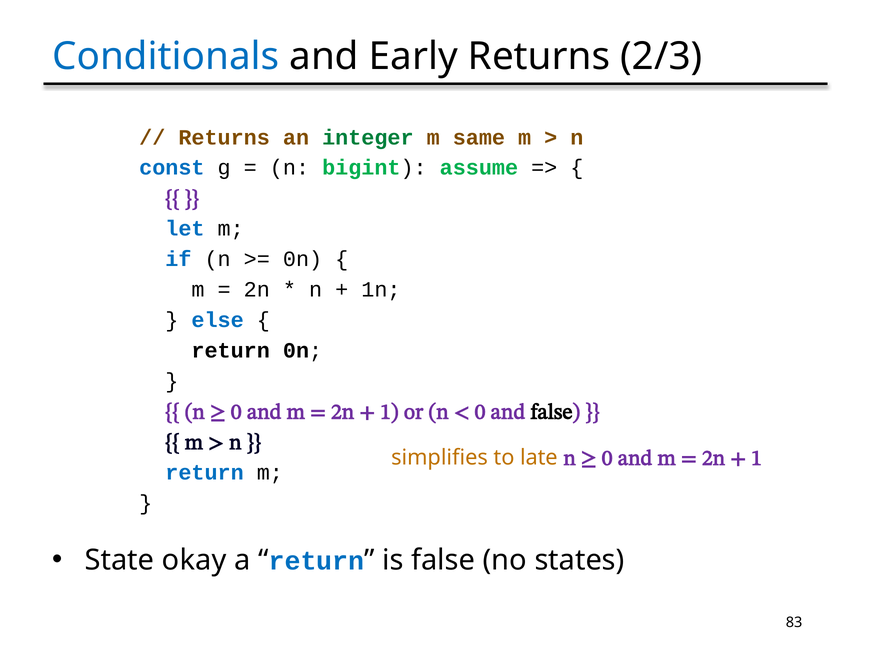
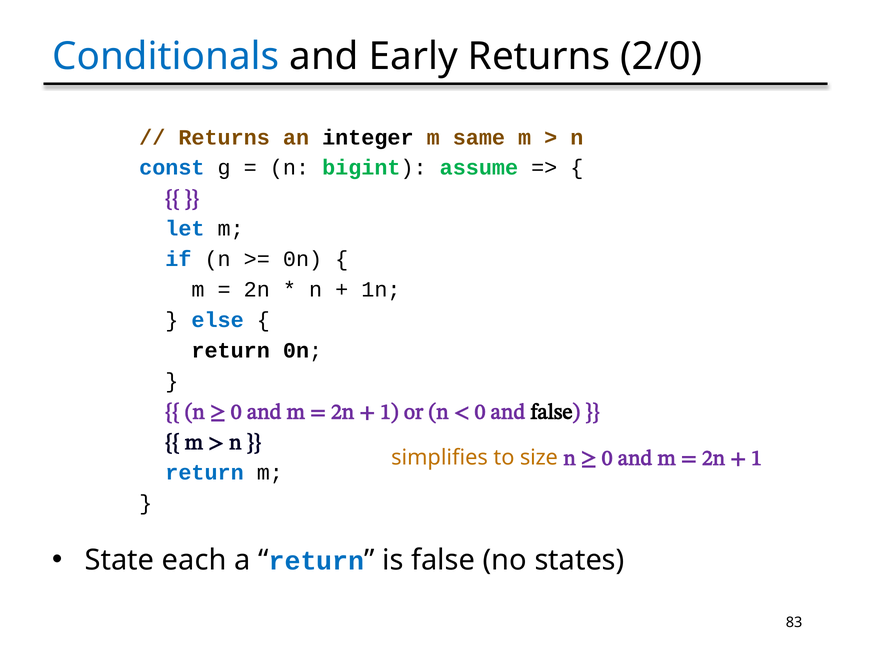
2/3: 2/3 -> 2/0 (661, 56)
integer colour: green -> black (368, 137)
late: late -> size (539, 458)
okay: okay -> each (194, 560)
